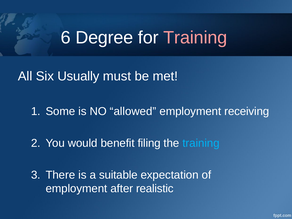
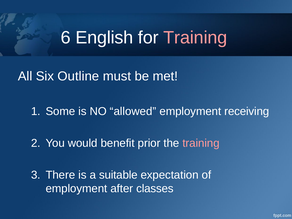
Degree: Degree -> English (104, 38)
Usually: Usually -> Outline (78, 76)
filing: filing -> prior (149, 143)
training colour: light blue -> pink (201, 143)
realistic: realistic -> classes (155, 189)
